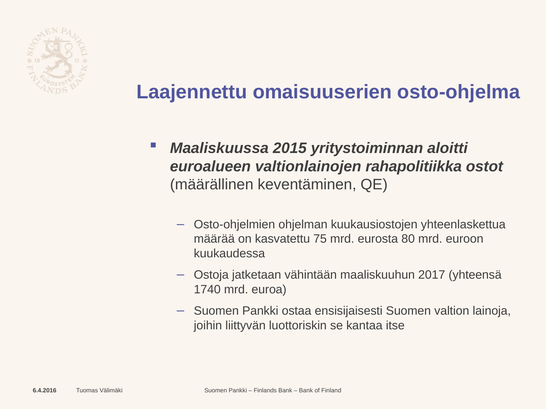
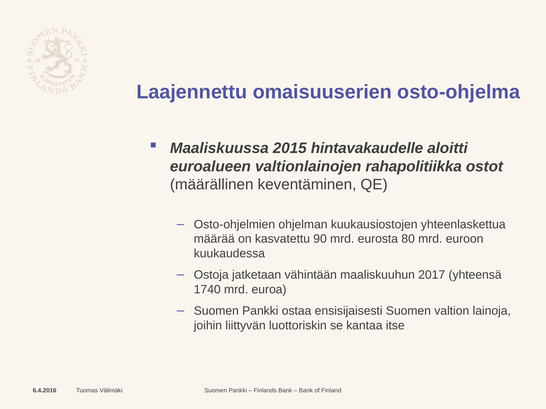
yritystoiminnan: yritystoiminnan -> hintavakaudelle (367, 148)
75: 75 -> 90 (320, 239)
